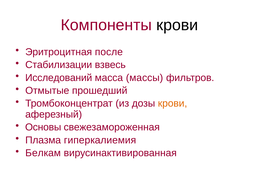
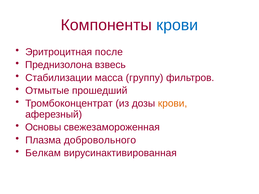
крови colour: black -> blue (177, 25)
Стабилизации: Стабилизации -> Преднизолона (59, 65)
Исследований: Исследований -> Стабилизации (59, 78)
массы: массы -> группу (145, 78)
гиперкалиемия: гиперкалиемия -> добровольного (100, 140)
